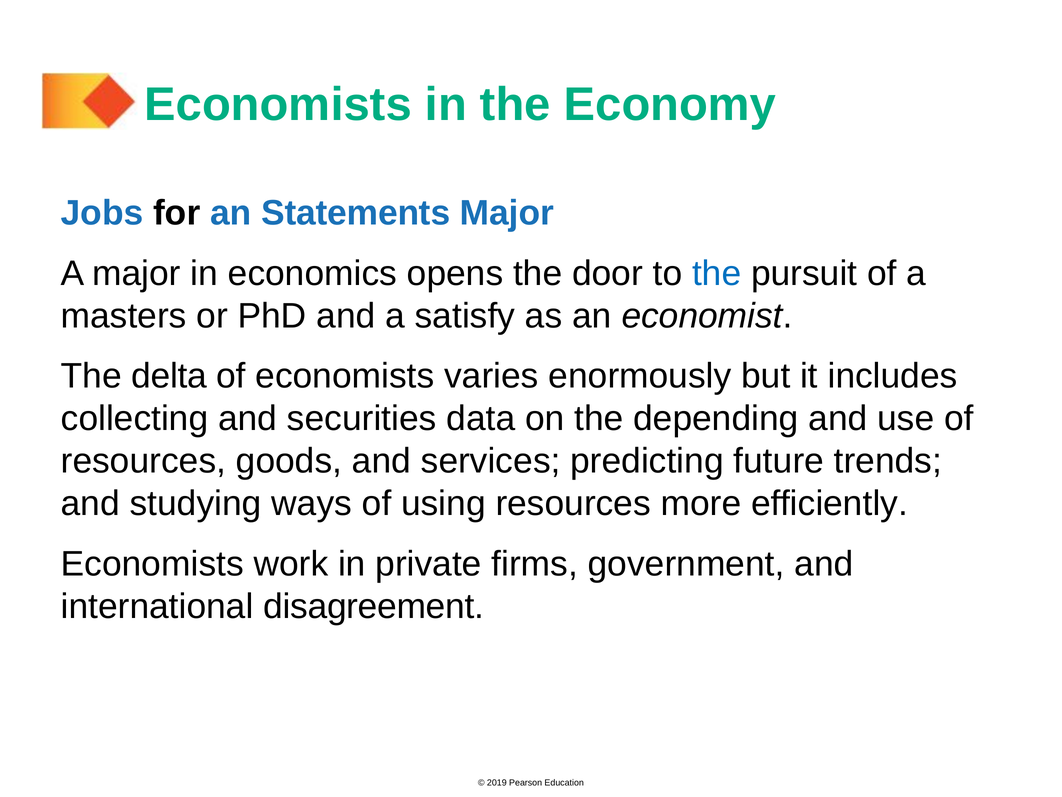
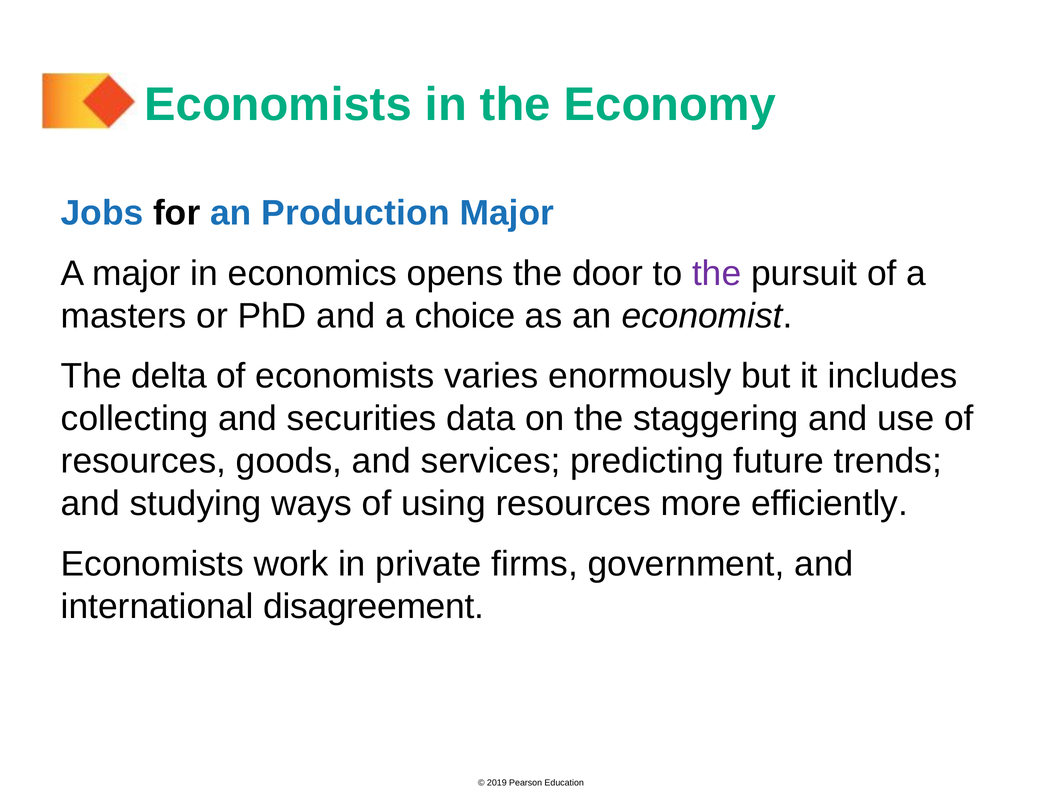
Statements: Statements -> Production (356, 213)
the colour: blue -> purple (717, 273)
satisfy: satisfy -> choice (465, 316)
depending: depending -> staggering (716, 418)
